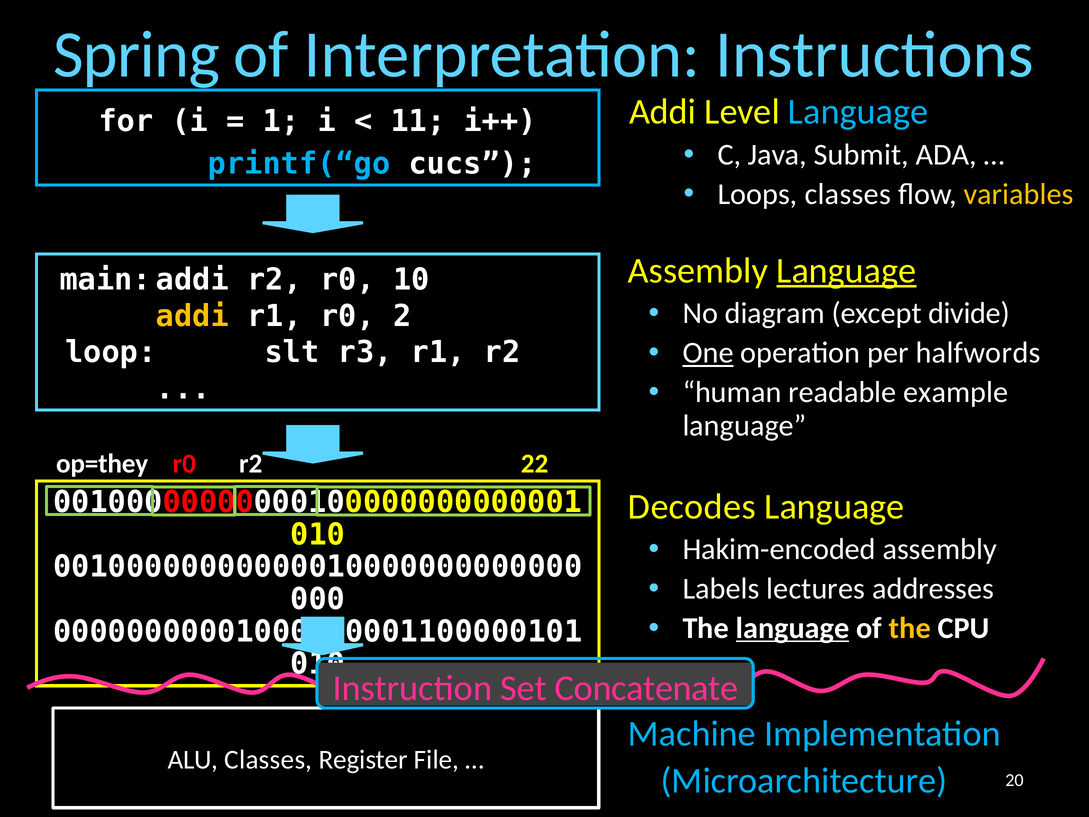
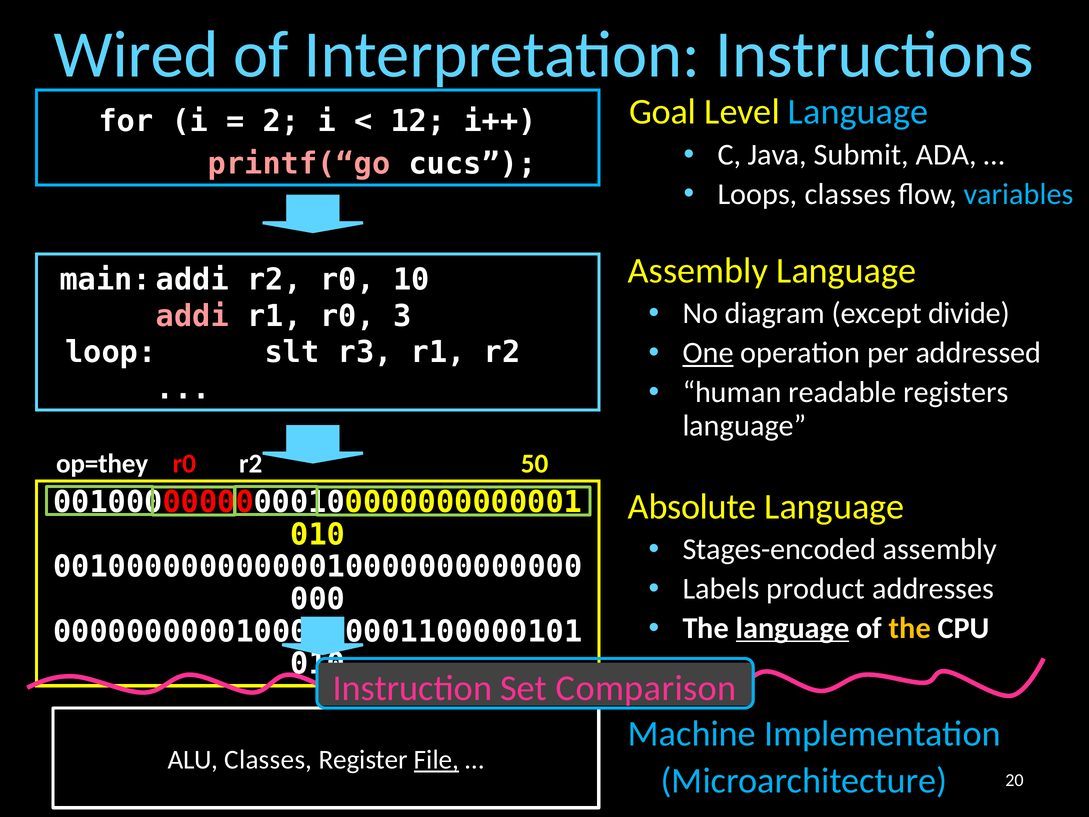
Spring: Spring -> Wired (136, 55)
Addi: Addi -> Goal (663, 112)
1: 1 -> 2 (281, 121)
11: 11 -> 12 (418, 121)
printf(“go colour: light blue -> pink (299, 164)
variables colour: yellow -> light blue (1019, 194)
Language underline: present -> none (846, 271)
addi colour: yellow -> pink (192, 316)
2: 2 -> 3 (402, 316)
halfwords: halfwords -> addressed (978, 353)
example: example -> registers (956, 392)
22: 22 -> 50 (535, 464)
Decodes: Decodes -> Absolute (692, 506)
Hakim-encoded: Hakim-encoded -> Stages-encoded (779, 549)
lectures: lectures -> product (816, 589)
Concatenate: Concatenate -> Comparison (646, 688)
File underline: none -> present (436, 760)
